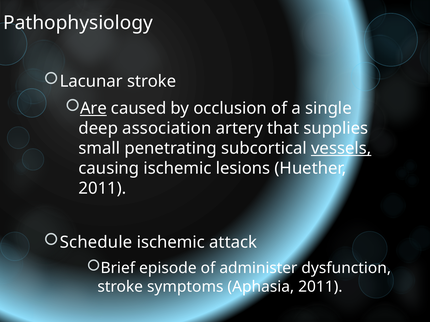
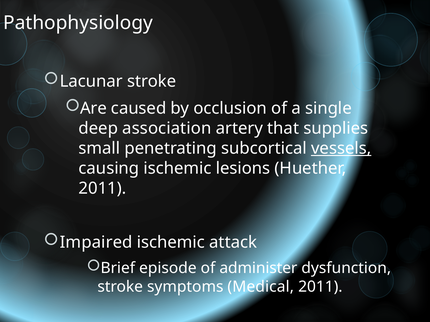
Are underline: present -> none (93, 109)
Schedule: Schedule -> Impaired (96, 243)
Aphasia: Aphasia -> Medical (261, 287)
